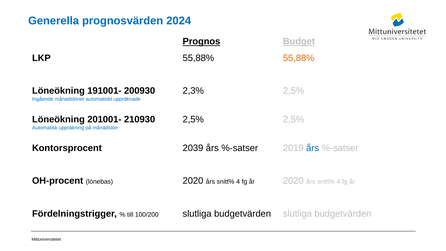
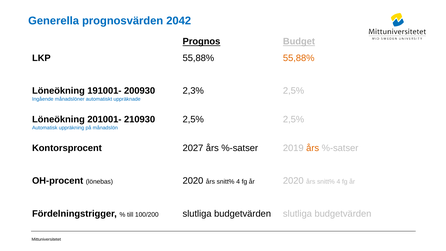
2024: 2024 -> 2042 (179, 21)
2039: 2039 -> 2027 (193, 148)
års colour: blue -> orange (313, 148)
